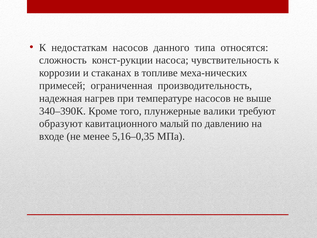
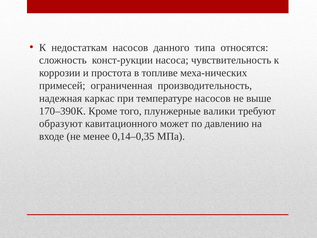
стаканах: стаканах -> простота (111, 73)
нагрев: нагрев -> каркас (100, 98)
340–390К: 340–390К -> 170–390К (62, 111)
малый: малый -> может (174, 124)
5,16–0,35: 5,16–0,35 -> 0,14–0,35 (133, 136)
